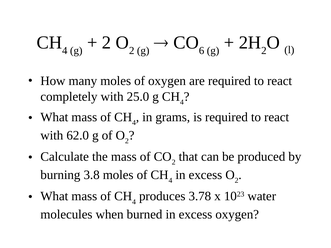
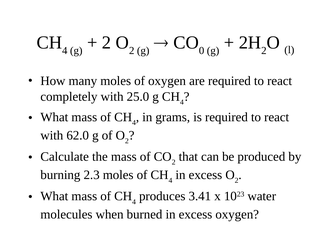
6: 6 -> 0 (202, 51)
3.8: 3.8 -> 2.3 (92, 175)
3.78: 3.78 -> 3.41 (200, 196)
